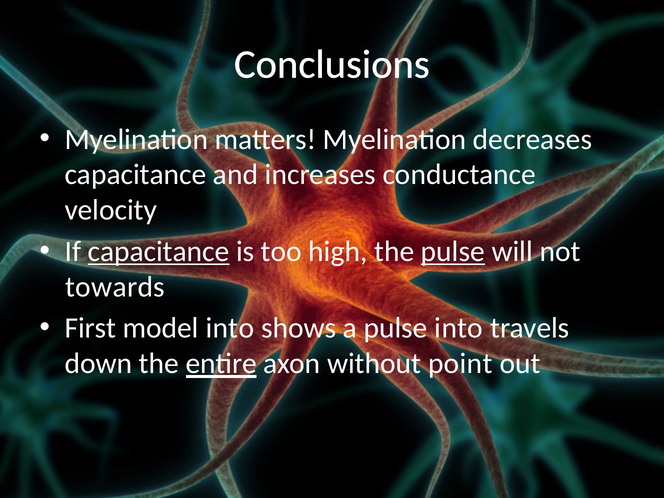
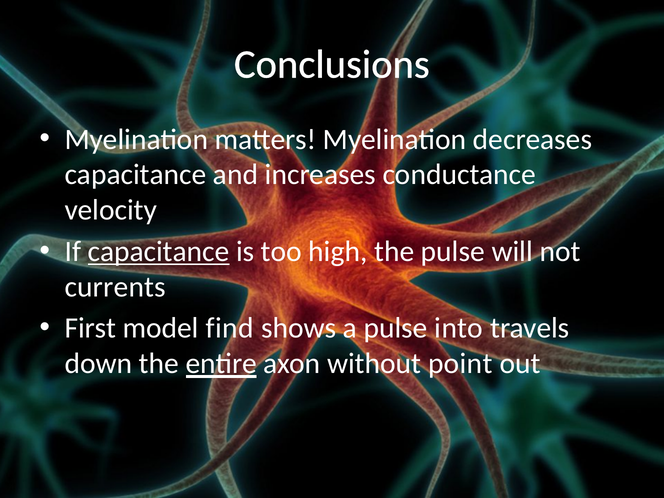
pulse underline: present -> none (453, 251)
towards: towards -> currents (115, 287)
model into: into -> find (230, 328)
